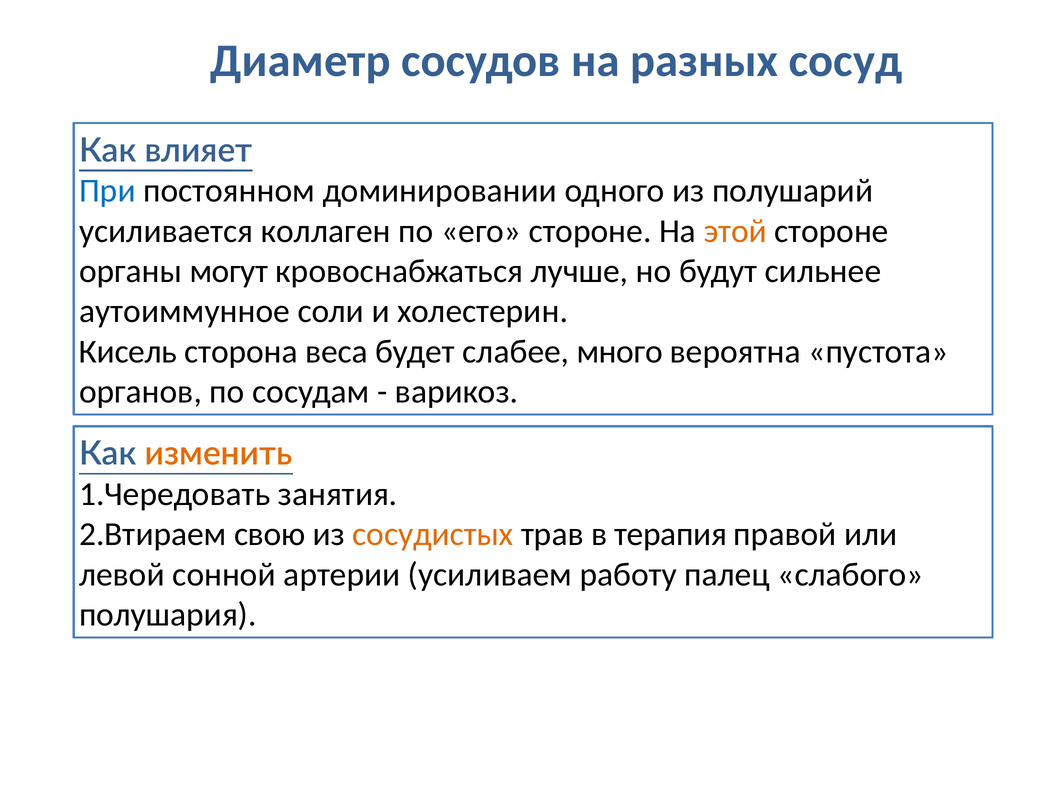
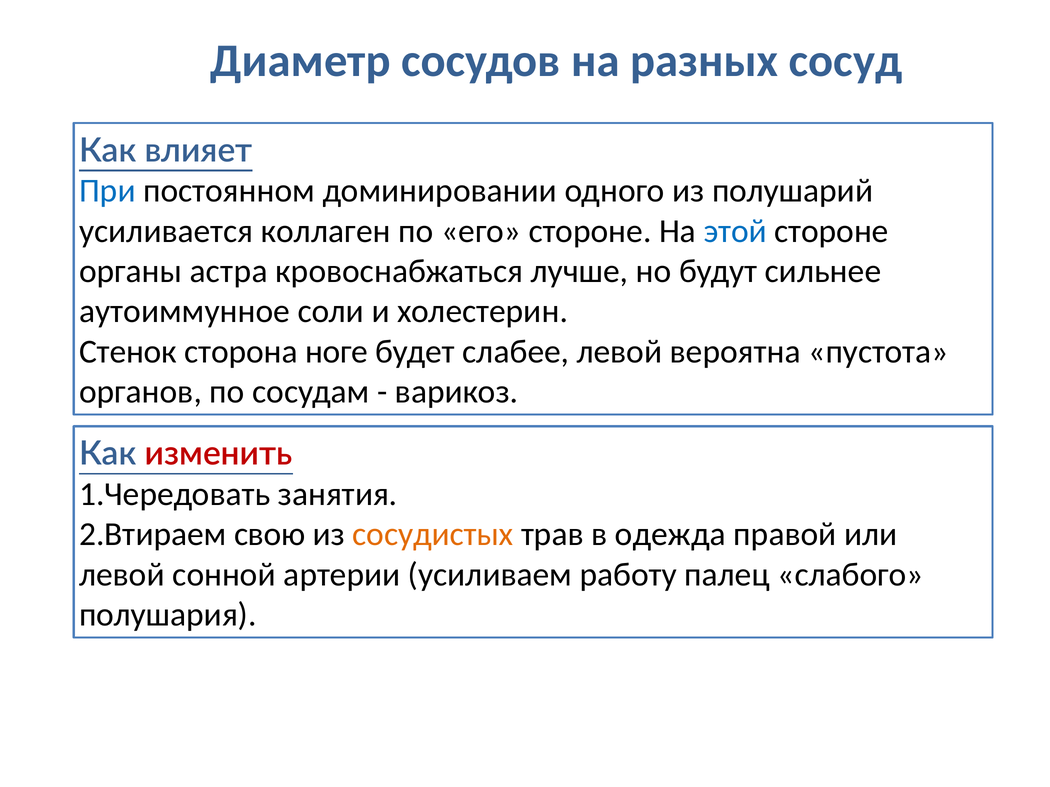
этой colour: orange -> blue (735, 231)
могут: могут -> астра (229, 271)
Кисель: Кисель -> Стенок (128, 352)
веса: веса -> ноге (337, 352)
слабее много: много -> левой (620, 352)
изменить colour: orange -> red (219, 454)
терапия: терапия -> одежда (670, 535)
